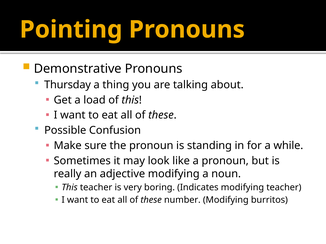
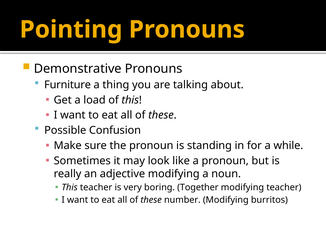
Thursday: Thursday -> Furniture (68, 85)
Indicates: Indicates -> Together (198, 188)
